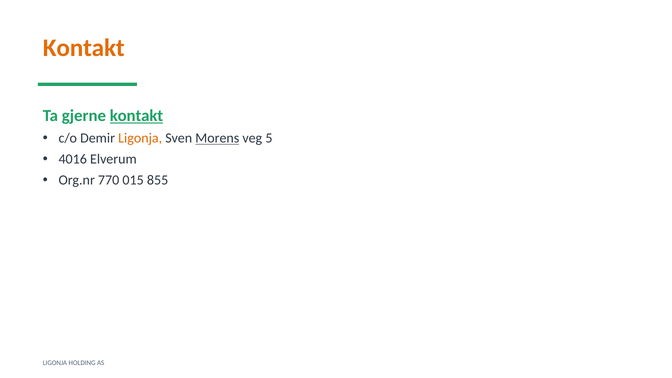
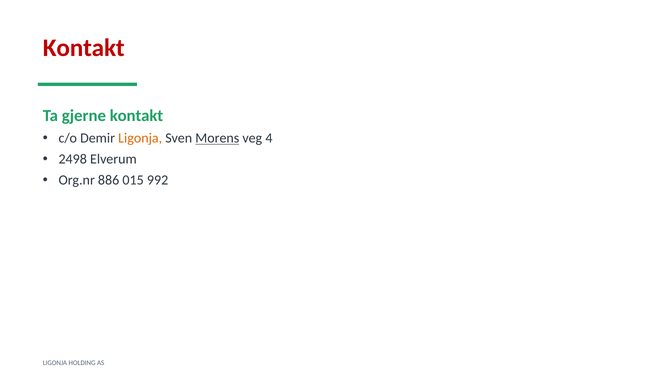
Kontakt colour: orange -> red (84, 48)
kontakt underline: present -> none (136, 116)
5: 5 -> 4 (269, 138)
4016: 4016 -> 2498 (73, 159)
770: 770 -> 886 (109, 180)
855: 855 -> 992 (158, 180)
